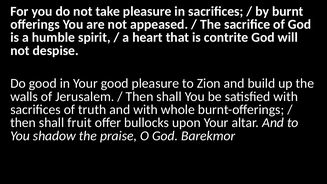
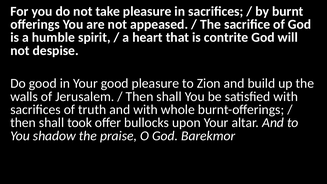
fruit: fruit -> took (80, 123)
